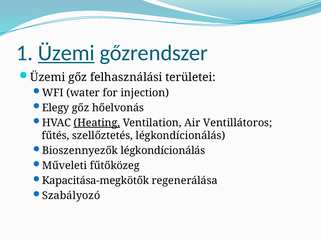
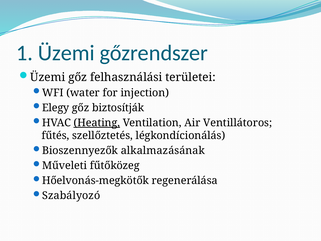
Üzemi underline: present -> none (66, 53)
hőelvonás: hőelvonás -> biztosítják (118, 108)
Bioszennyezők légkondícionálás: légkondícionálás -> alkalmazásának (163, 150)
Kapacitása-megkötők: Kapacitása-megkötők -> Hőelvonás-megkötők (96, 180)
